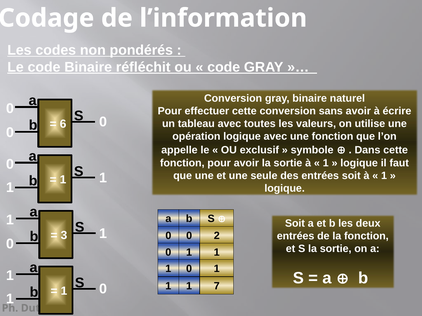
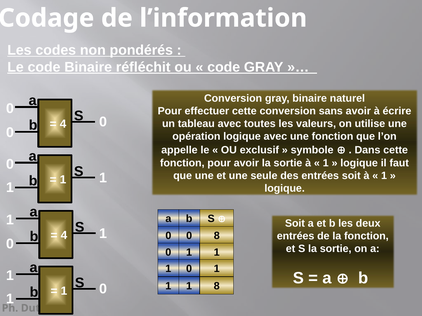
6: 6 -> 4 (63, 124)
3: 3 -> 4 (64, 236)
0 2: 2 -> 8 (217, 236)
1 7: 7 -> 8 (217, 287)
